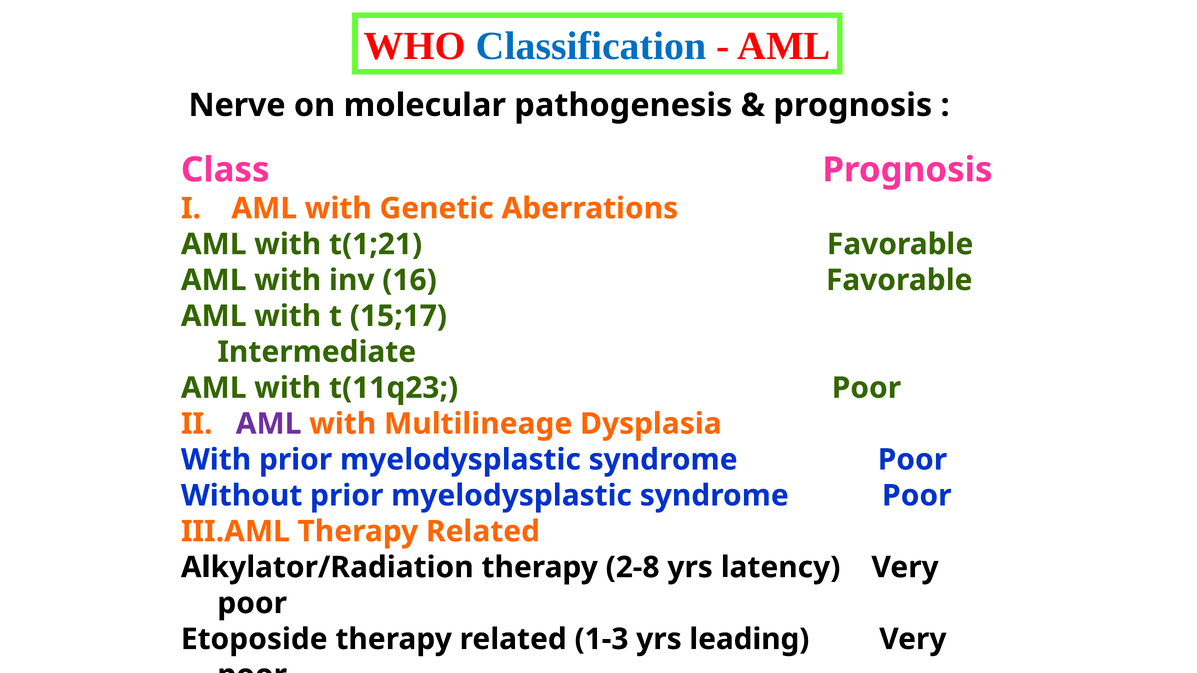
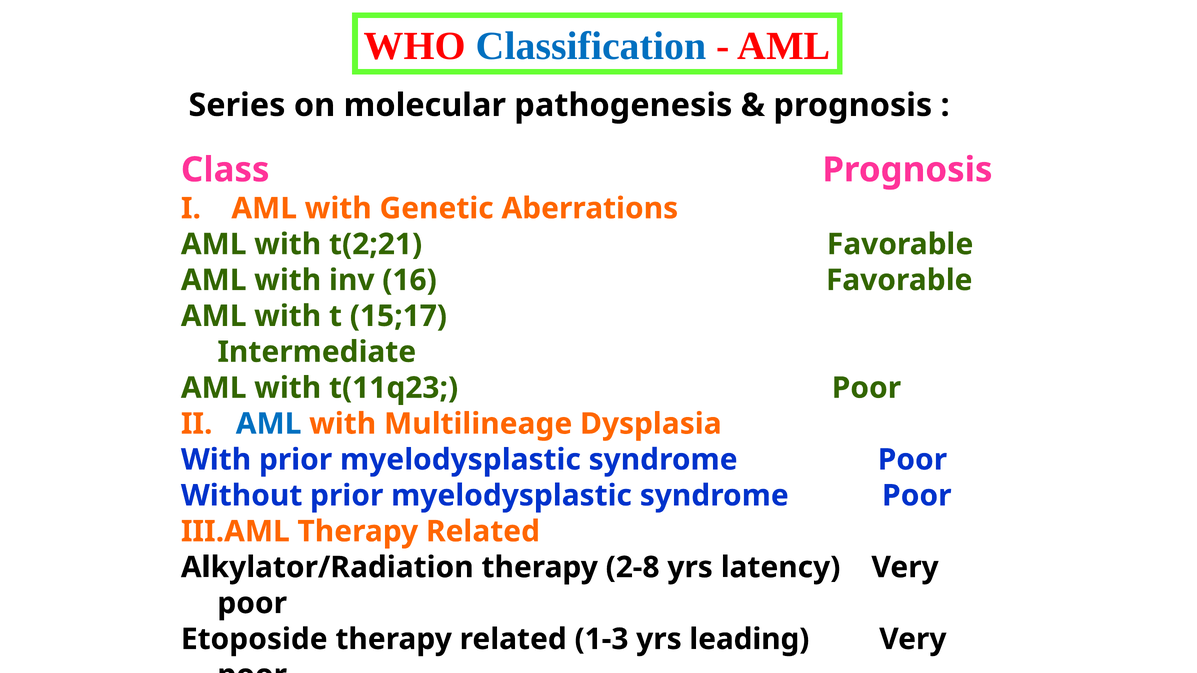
Nerve: Nerve -> Series (237, 105)
t(1;21: t(1;21 -> t(2;21 (376, 244)
AML colour: purple -> blue (269, 424)
